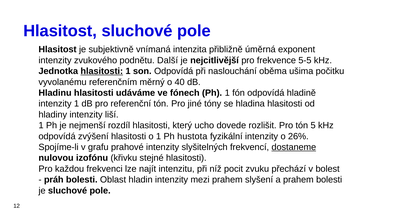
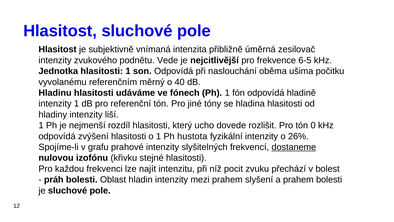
exponent: exponent -> zesilovač (297, 49)
Další: Další -> Vede (168, 60)
5-5: 5-5 -> 6-5 (305, 60)
hlasitosti underline: present -> none (102, 71)
5: 5 -> 0 (313, 125)
